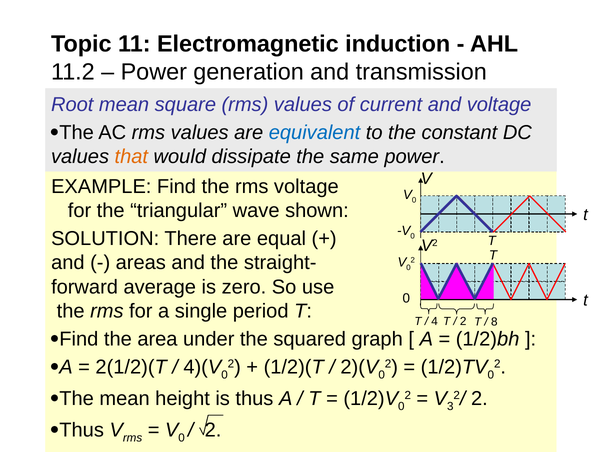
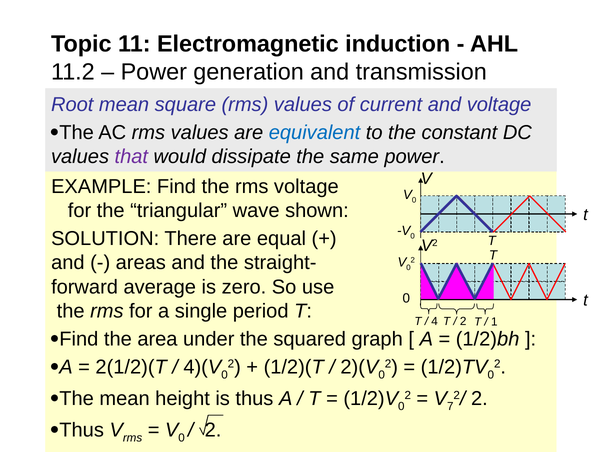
that colour: orange -> purple (131, 157)
8: 8 -> 1 (494, 321)
3: 3 -> 7 (450, 406)
